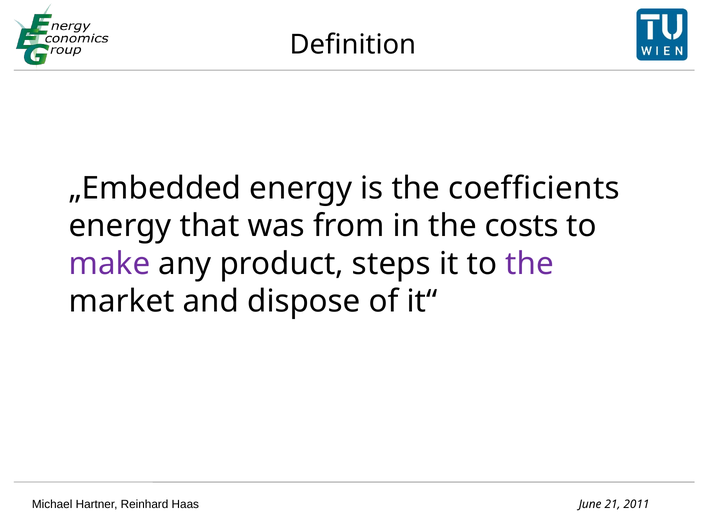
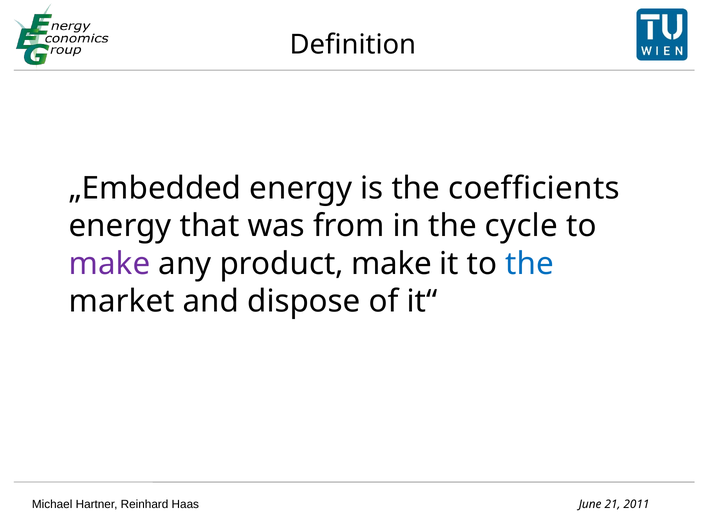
costs: costs -> cycle (521, 226)
product steps: steps -> make (392, 264)
the colour: purple -> blue (530, 264)
